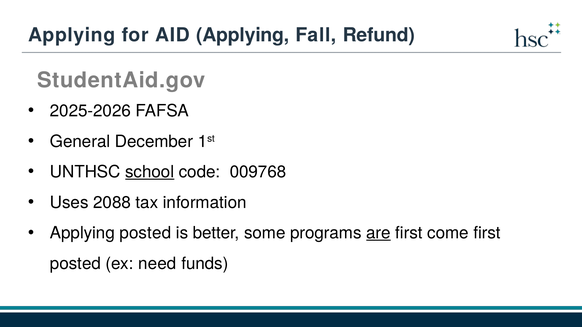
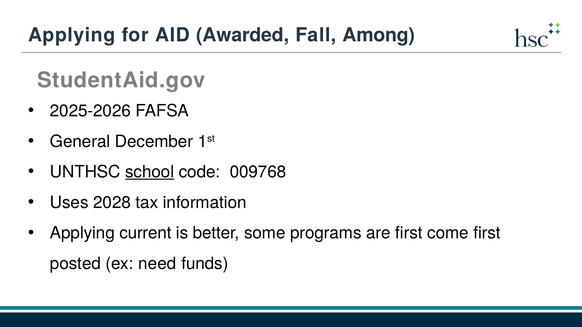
AID Applying: Applying -> Awarded (243, 35)
Refund: Refund -> Among (379, 35)
2088: 2088 -> 2028 (112, 203)
Applying posted: posted -> current (145, 233)
are underline: present -> none (378, 233)
